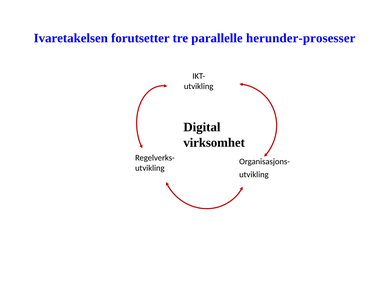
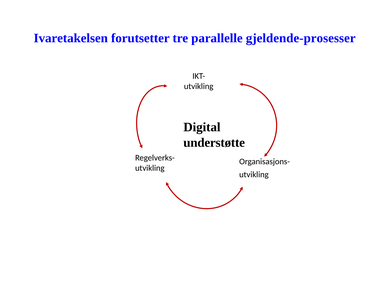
herunder-prosesser: herunder-prosesser -> gjeldende-prosesser (301, 38)
virksomhet: virksomhet -> understøtte (214, 143)
